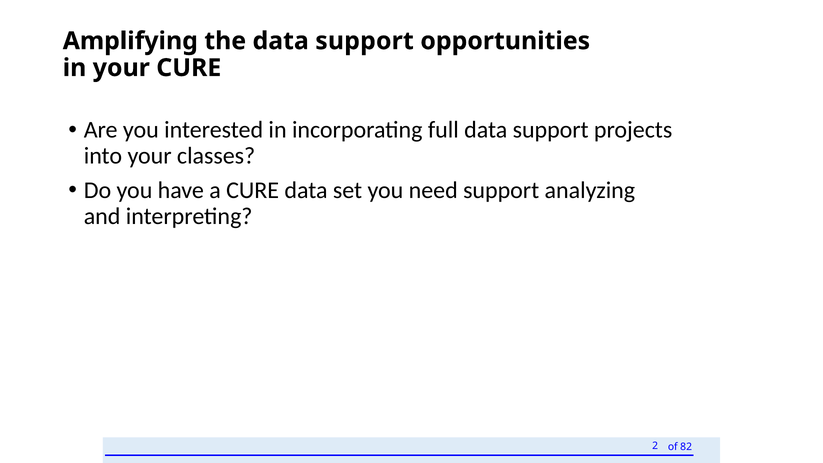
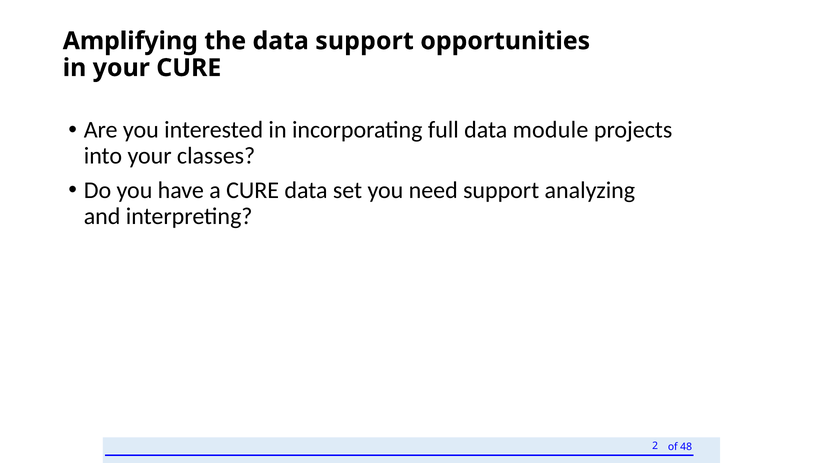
full data support: support -> module (551, 130)
82: 82 -> 48 (686, 447)
